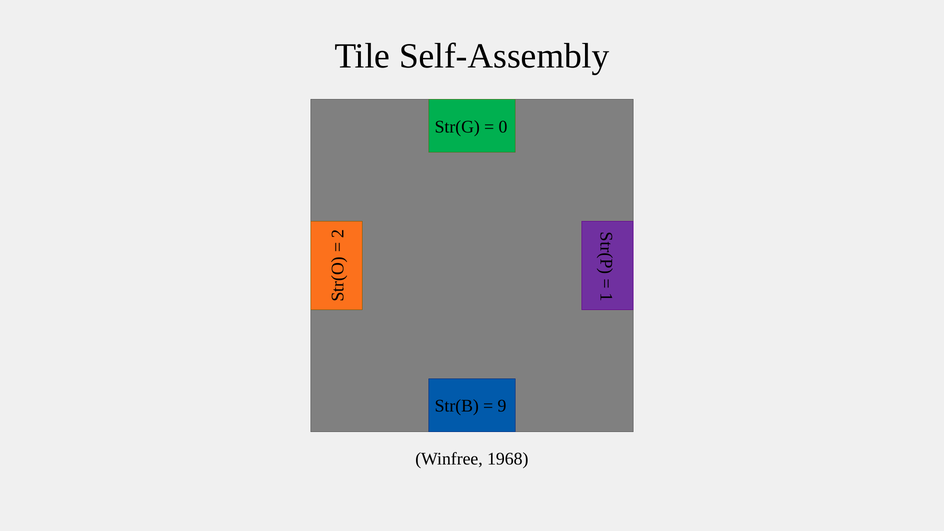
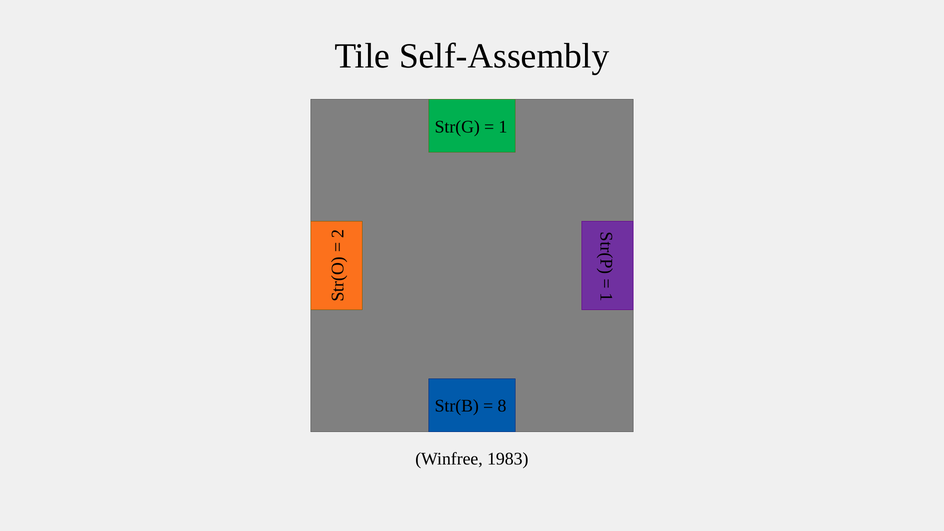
0: 0 -> 1 (503, 127)
9: 9 -> 8 (502, 406)
1968: 1968 -> 1983 (508, 459)
